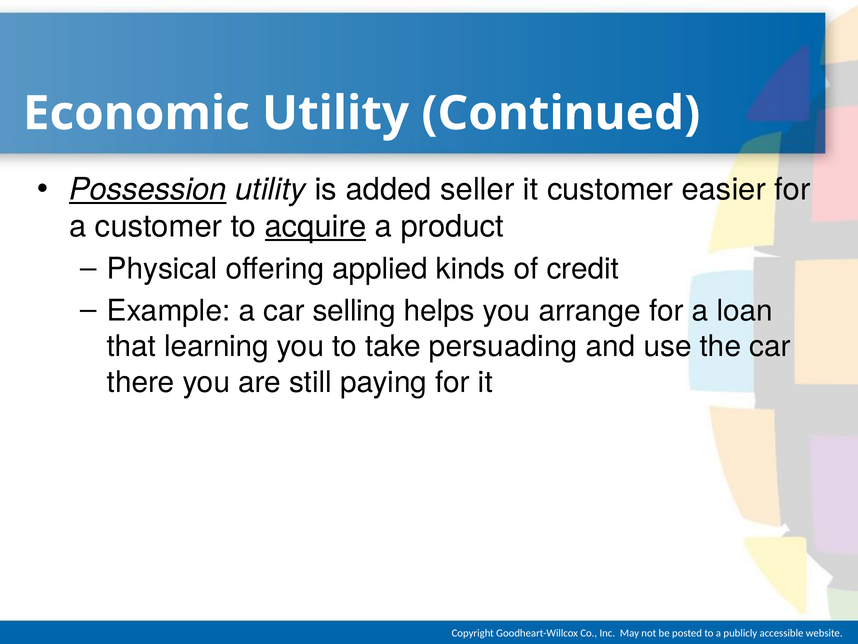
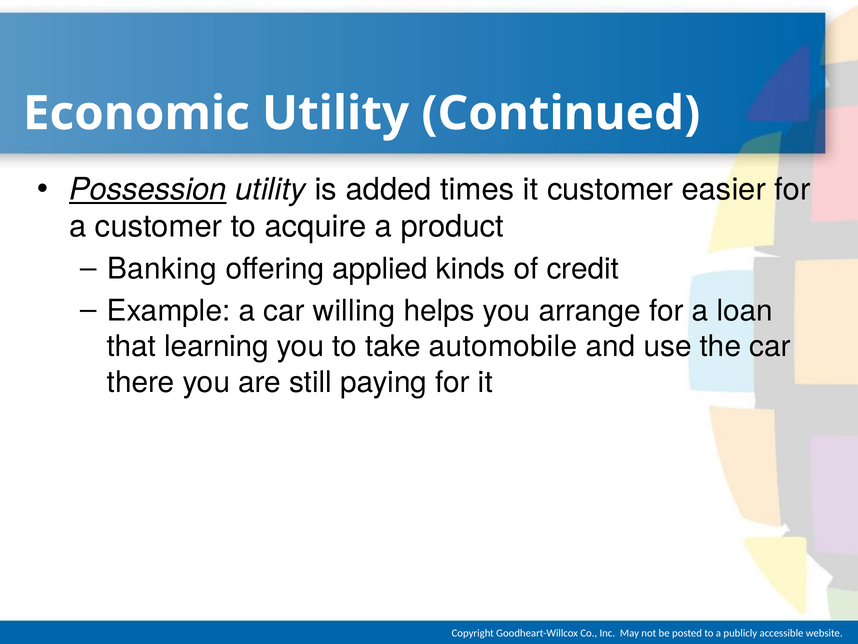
seller: seller -> times (477, 189)
acquire underline: present -> none (316, 227)
Physical: Physical -> Banking (162, 269)
selling: selling -> willing (354, 311)
persuading: persuading -> automobile (503, 346)
